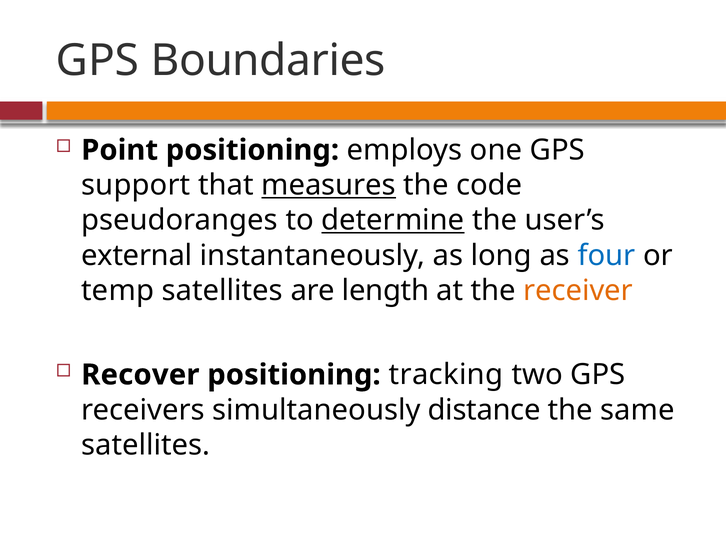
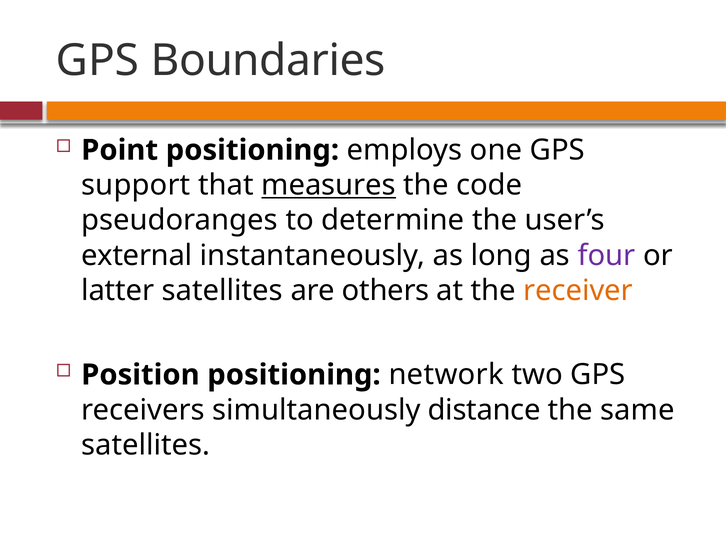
determine underline: present -> none (393, 220)
four colour: blue -> purple (607, 256)
temp: temp -> latter (118, 291)
length: length -> others (386, 291)
Recover: Recover -> Position (140, 375)
tracking: tracking -> network (446, 375)
